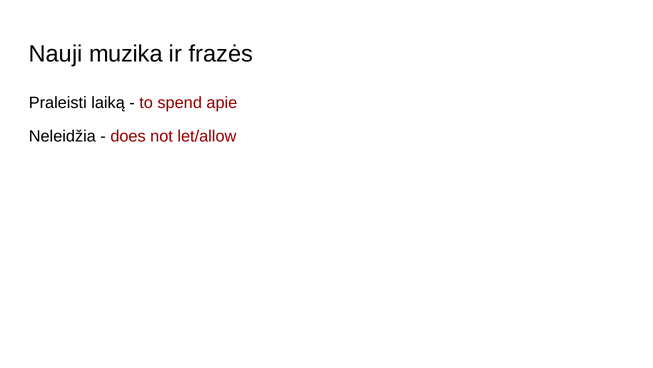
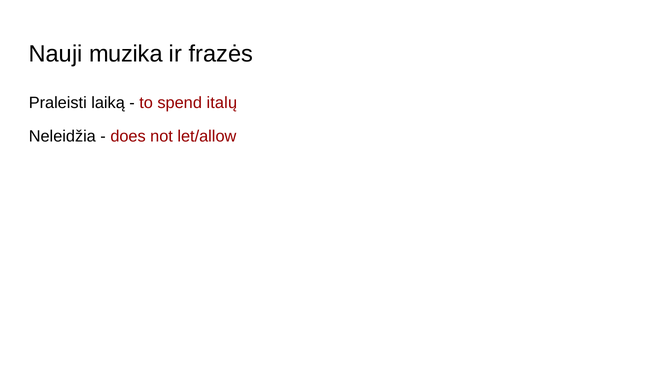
apie: apie -> italų (222, 103)
